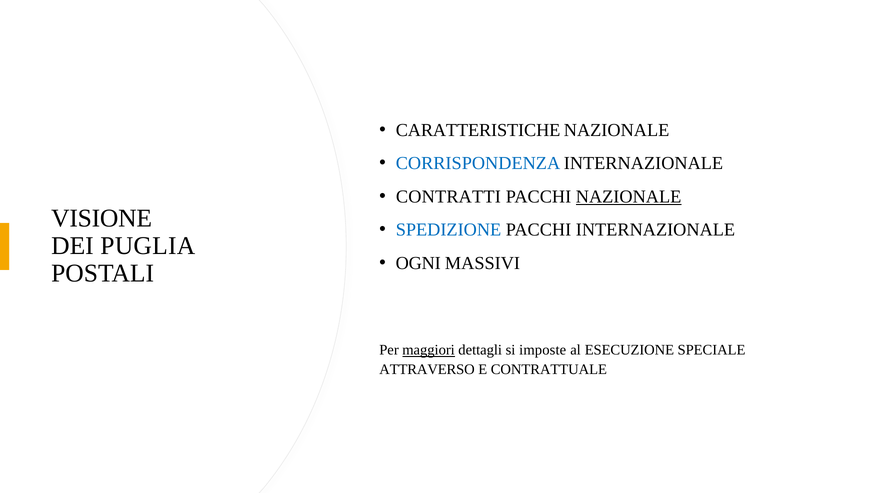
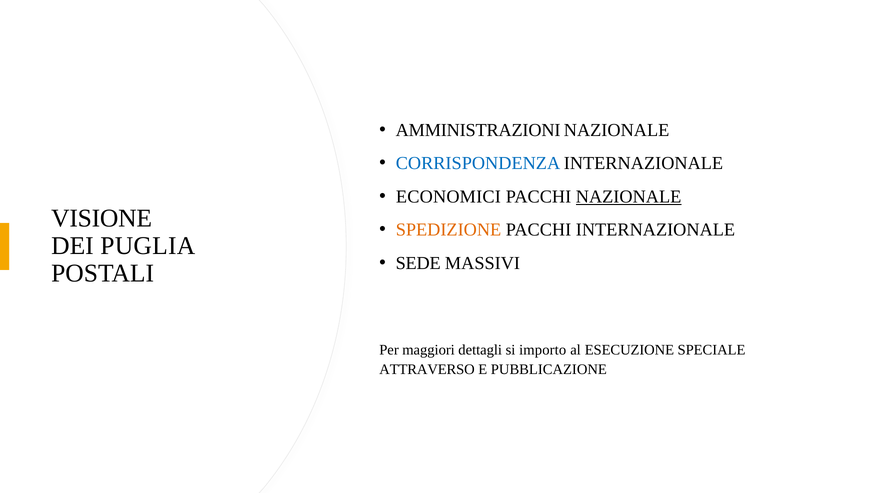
CARATTERISTICHE: CARATTERISTICHE -> AMMINISTRAZIONI (478, 130)
CONTRATTI: CONTRATTI -> ECONOMICI (448, 197)
SPEDIZIONE colour: blue -> orange (449, 230)
OGNI: OGNI -> SEDE (418, 263)
maggiori underline: present -> none (429, 350)
imposte: imposte -> importo (543, 350)
CONTRATTUALE: CONTRATTUALE -> PUBBLICAZIONE (549, 369)
